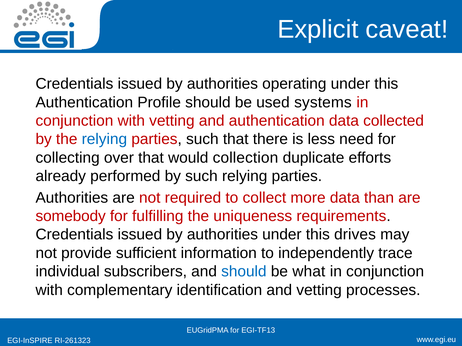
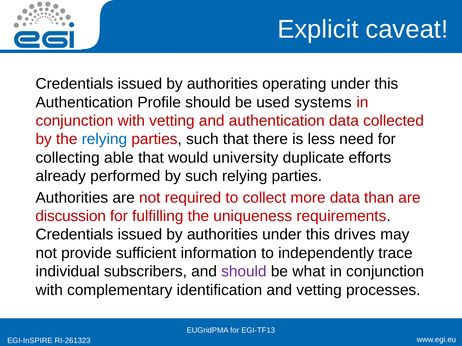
over: over -> able (119, 158)
collection: collection -> university (246, 158)
somebody: somebody -> discussion (71, 216)
should colour: blue -> purple (244, 272)
